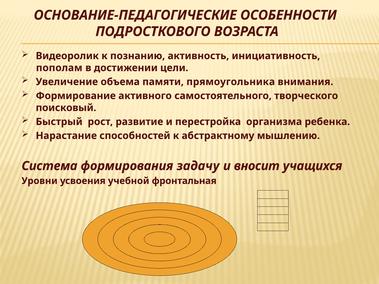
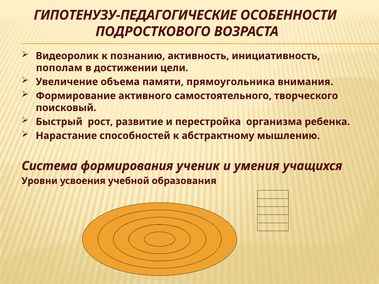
ОСНОВАНИЕ-ПЕДАГОГИЧЕСКИЕ: ОСНОВАНИЕ-ПЕДАГОГИЧЕСКИЕ -> ГИПОТЕНУЗУ-ПЕДАГОГИЧЕСКИЕ (135, 15)
задачу: задачу -> ученик (198, 166)
вносит: вносит -> умения (257, 166)
фронтальная: фронтальная -> образования (184, 181)
